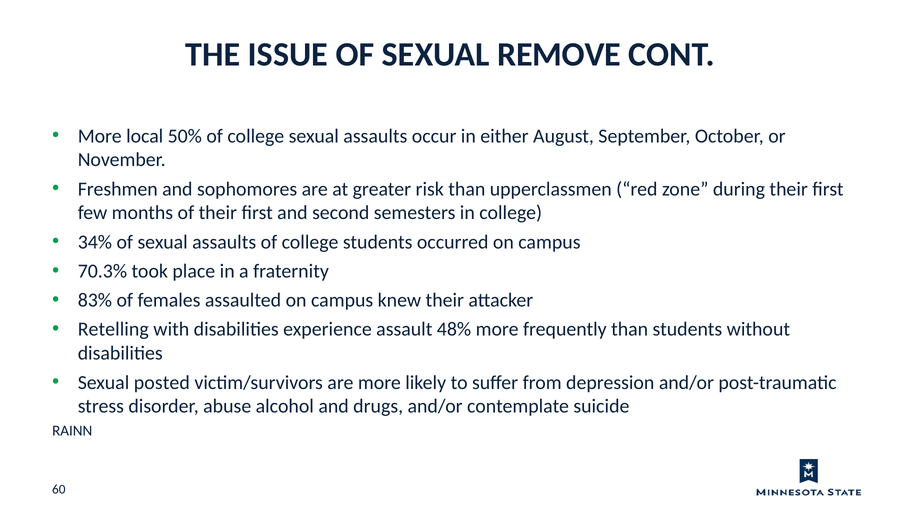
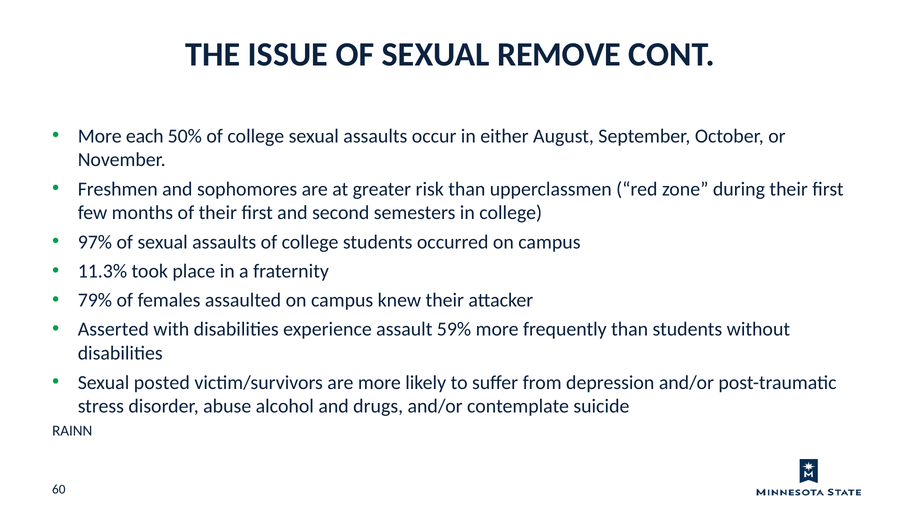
local: local -> each (145, 136)
34%: 34% -> 97% (95, 242)
70.3%: 70.3% -> 11.3% (102, 271)
83%: 83% -> 79% (95, 300)
Retelling: Retelling -> Asserted (113, 329)
48%: 48% -> 59% (454, 329)
